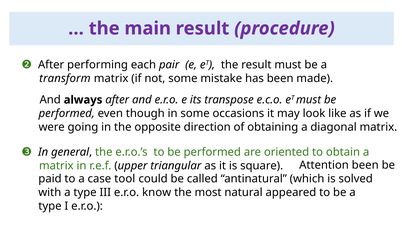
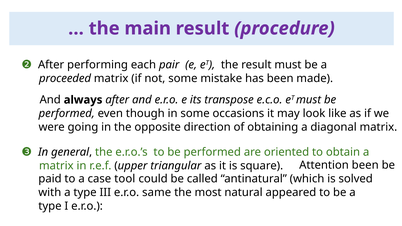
transform: transform -> proceeded (65, 78)
know: know -> same (157, 193)
